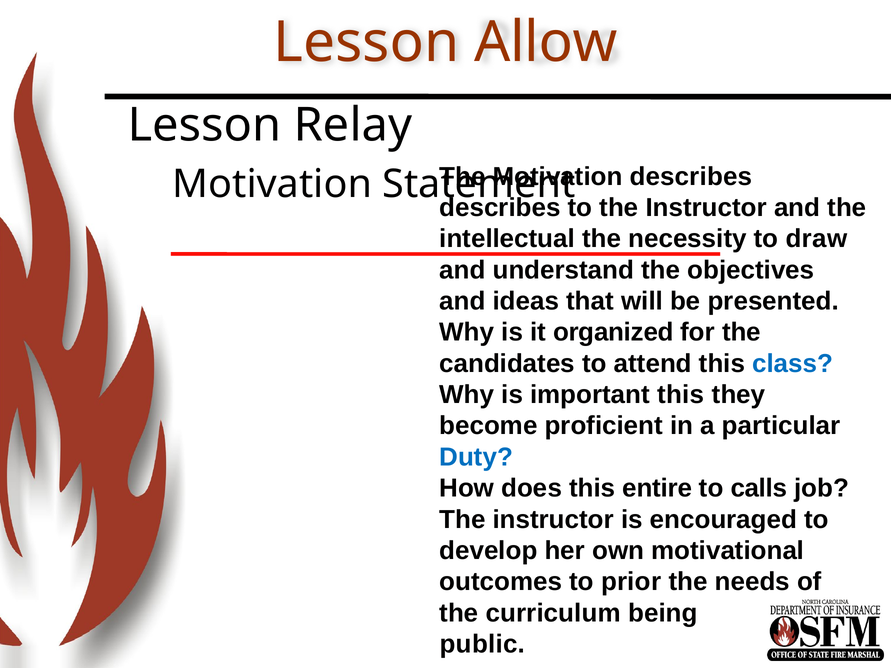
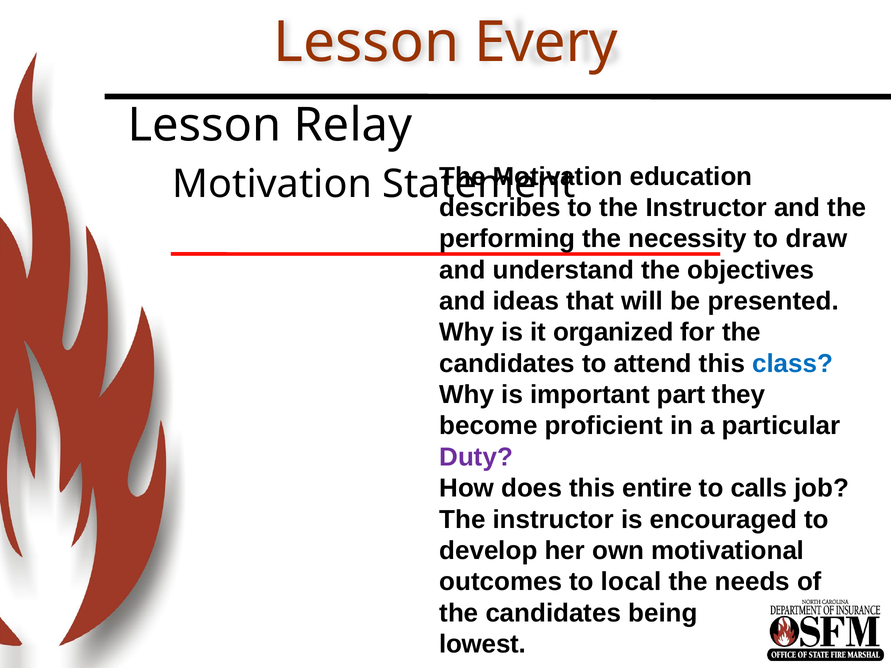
Allow: Allow -> Every (546, 43)
describes: describes -> education (691, 177)
intellectual: intellectual -> performing (507, 239)
important this: this -> part (681, 395)
Duty colour: blue -> purple (476, 457)
prior: prior -> local (631, 582)
curriculum: curriculum -> candidates (553, 613)
public: public -> lowest (483, 644)
